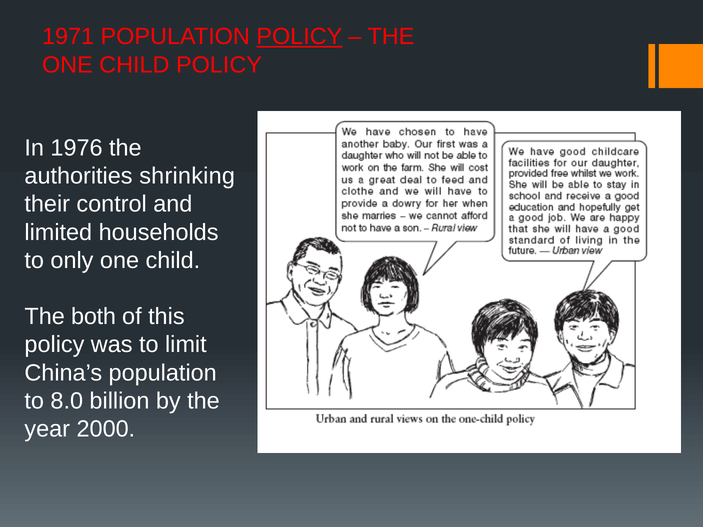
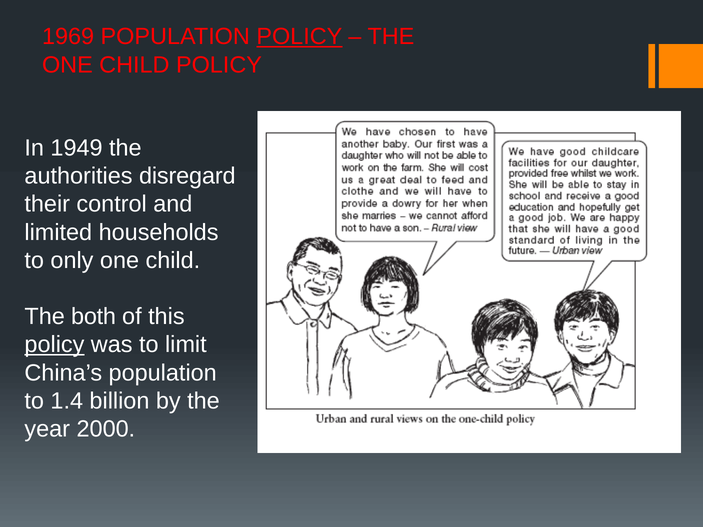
1971: 1971 -> 1969 (68, 37)
1976: 1976 -> 1949 (77, 148)
shrinking: shrinking -> disregard (187, 176)
policy underline: none -> present (54, 345)
8.0: 8.0 -> 1.4 (67, 401)
